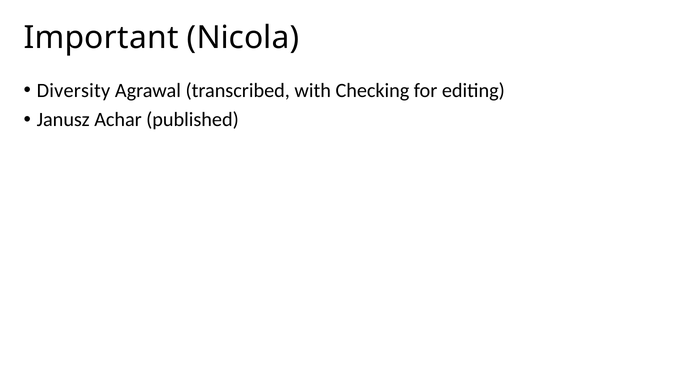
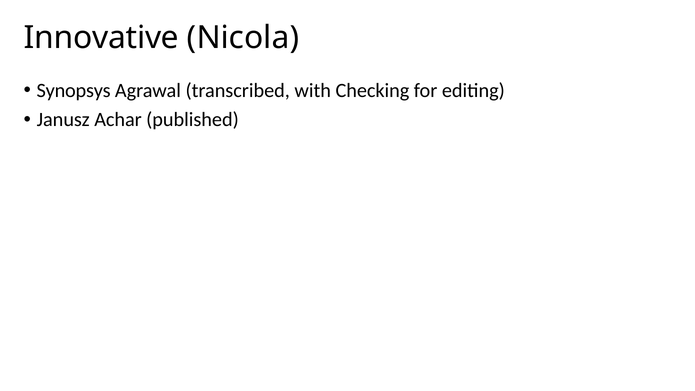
Important: Important -> Innovative (101, 38)
Diversity: Diversity -> Synopsys (74, 91)
